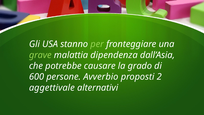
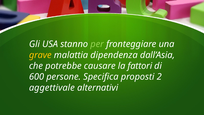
grave colour: light green -> yellow (40, 55)
grado: grado -> fattori (140, 66)
Avverbio: Avverbio -> Specifica (101, 77)
